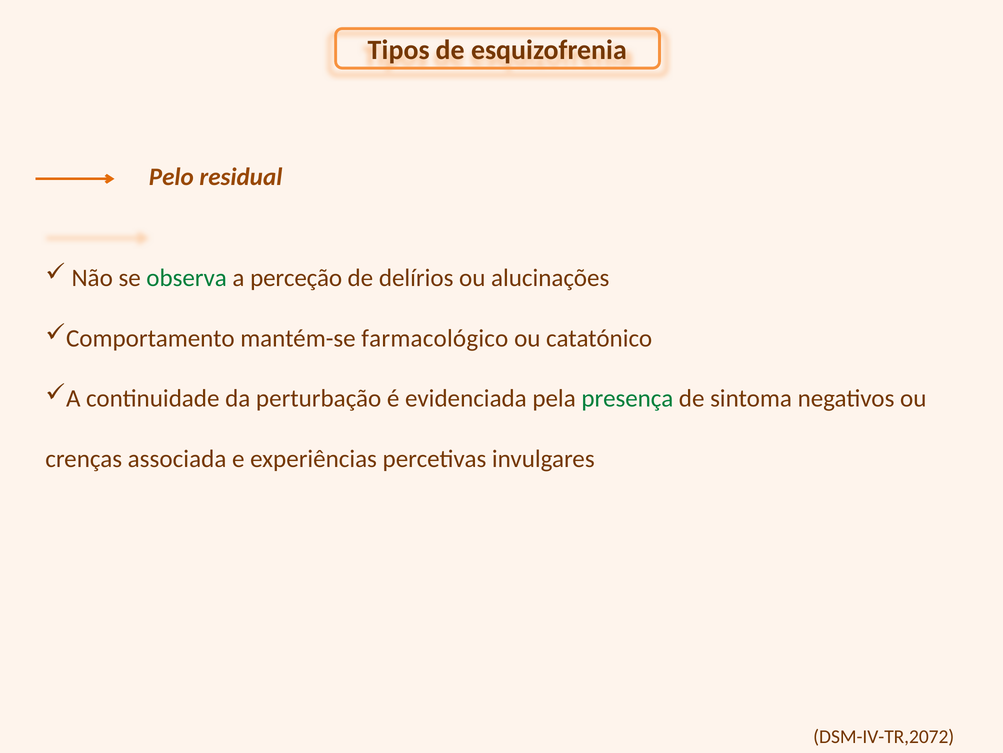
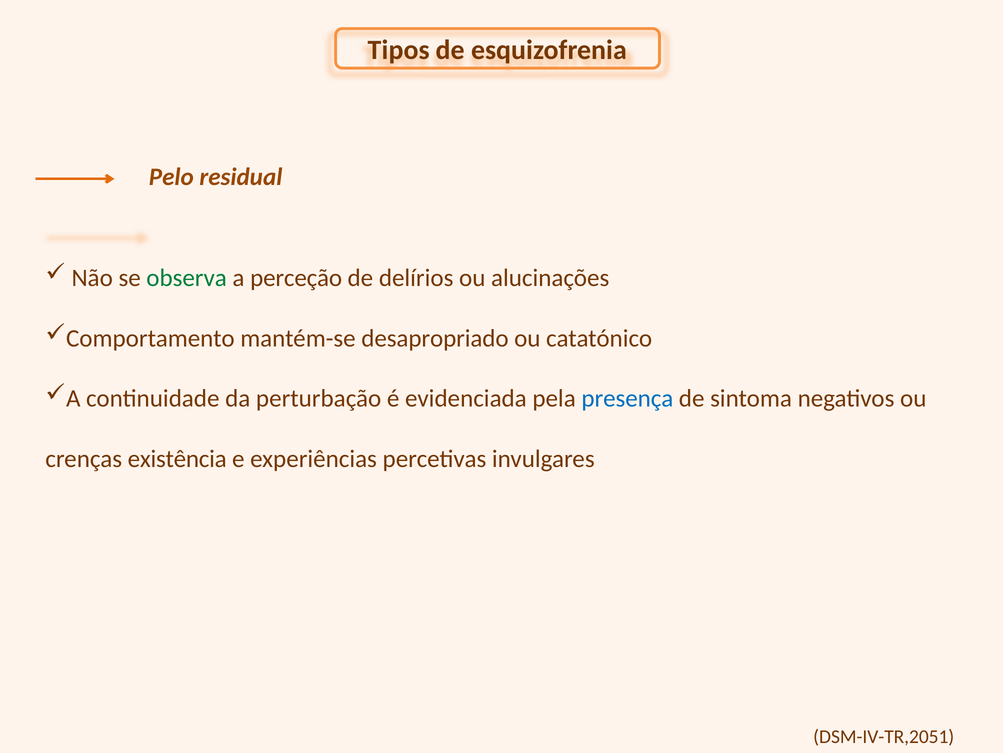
farmacológico: farmacológico -> desapropriado (435, 338)
presença colour: green -> blue (627, 398)
associada: associada -> existência (177, 458)
DSM-IV-TR,2072: DSM-IV-TR,2072 -> DSM-IV-TR,2051 (884, 736)
